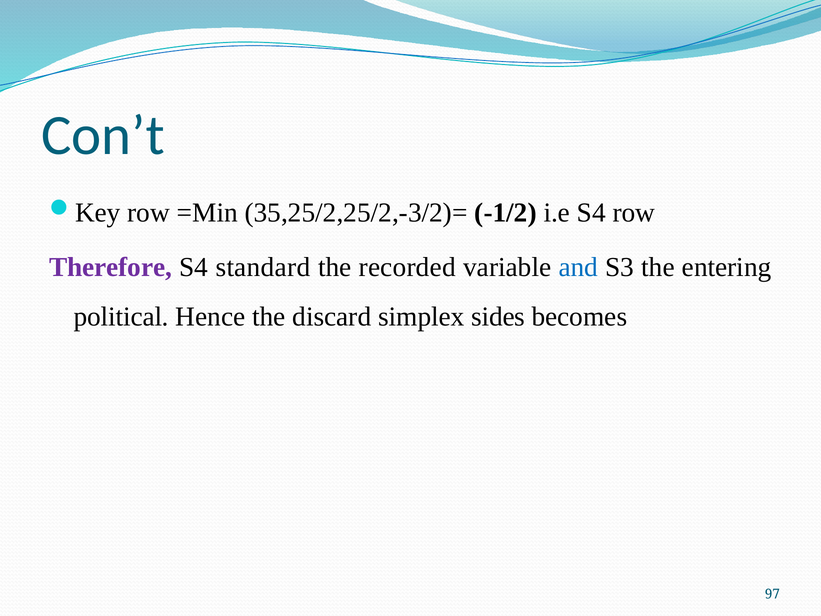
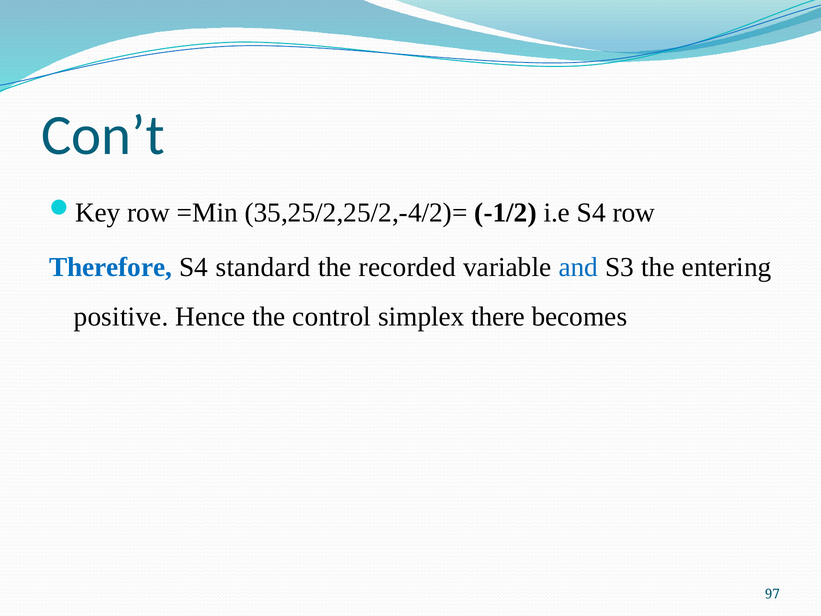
35,25/2,25/2,-3/2)=: 35,25/2,25/2,-3/2)= -> 35,25/2,25/2,-4/2)= (356, 213)
Therefore colour: purple -> blue (111, 267)
political: political -> positive (121, 317)
discard: discard -> control (332, 317)
sides: sides -> there (498, 317)
